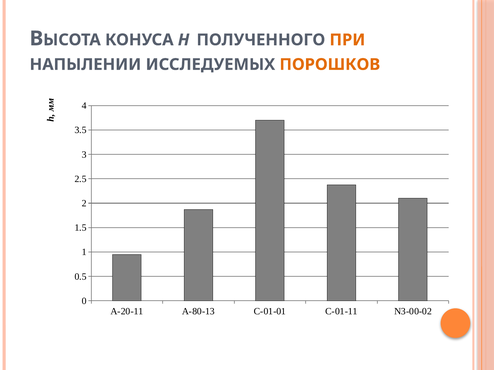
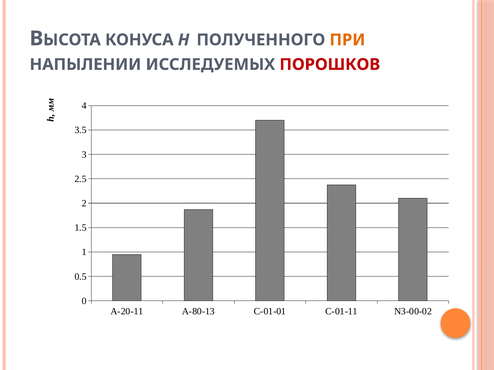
ПОРОШКОВ colour: orange -> red (330, 65)
